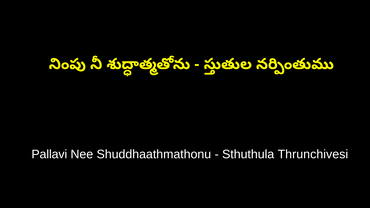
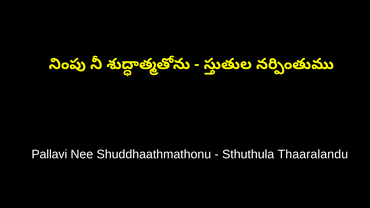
Thrunchivesi: Thrunchivesi -> Thaaralandu (313, 154)
